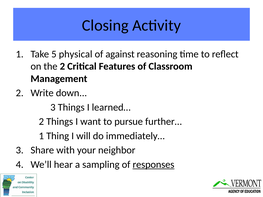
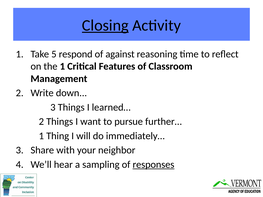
Closing underline: none -> present (105, 25)
physical: physical -> respond (76, 54)
the 2: 2 -> 1 (62, 66)
